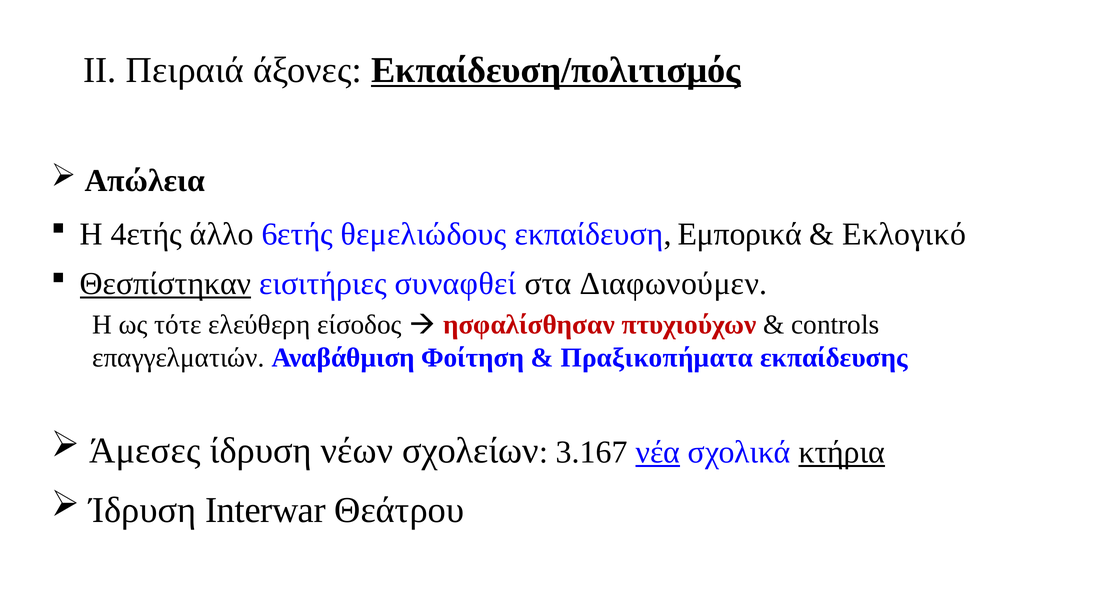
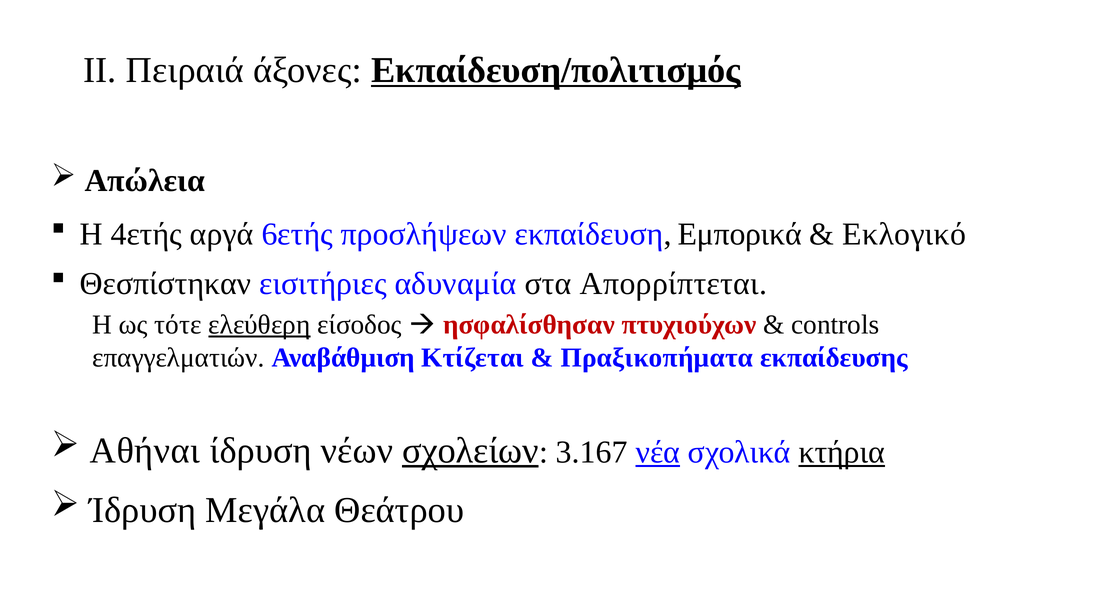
άλλο: άλλο -> αργά (222, 234)
θεμελιώδους: θεμελιώδους -> προσλήψεων (424, 234)
Θεσπίστηκαν underline: present -> none (166, 284)
συναφθεί: συναφθεί -> αδυναμία (456, 284)
Διαφωνούμεν: Διαφωνούμεν -> Απορρίπτεται (674, 284)
ελεύθερη underline: none -> present (259, 325)
Φοίτηση: Φοίτηση -> Κτίζεται (473, 357)
Άμεσες: Άμεσες -> Αθήναι (145, 451)
σχολείων underline: none -> present (470, 451)
Interwar: Interwar -> Μεγάλα (265, 510)
